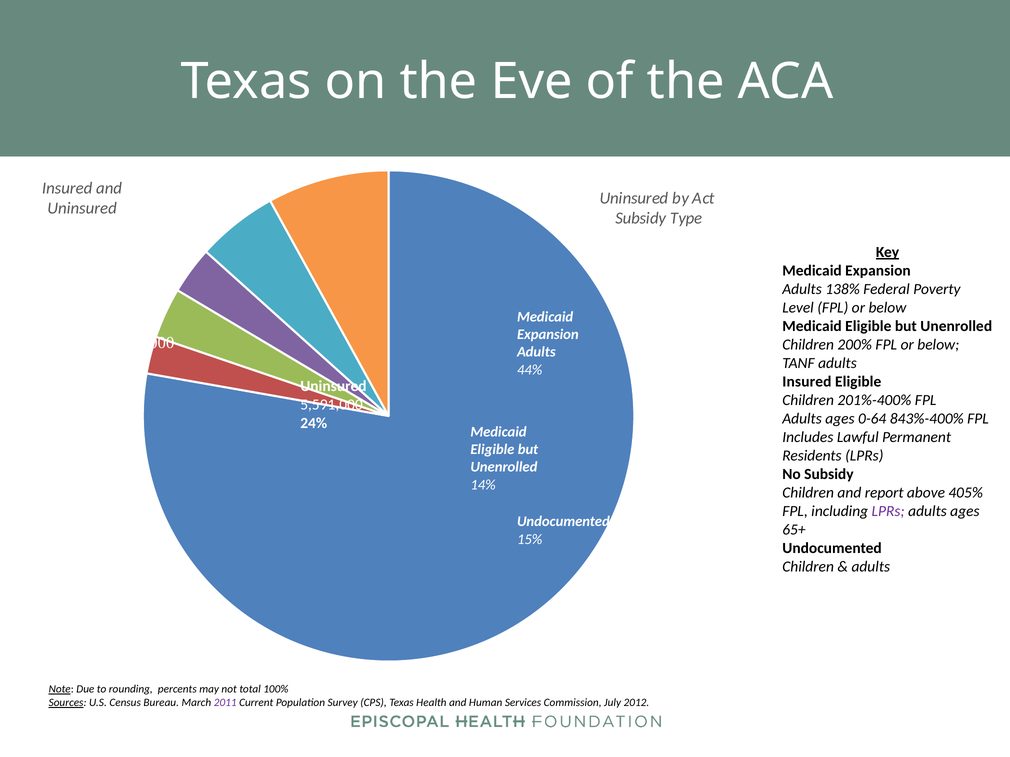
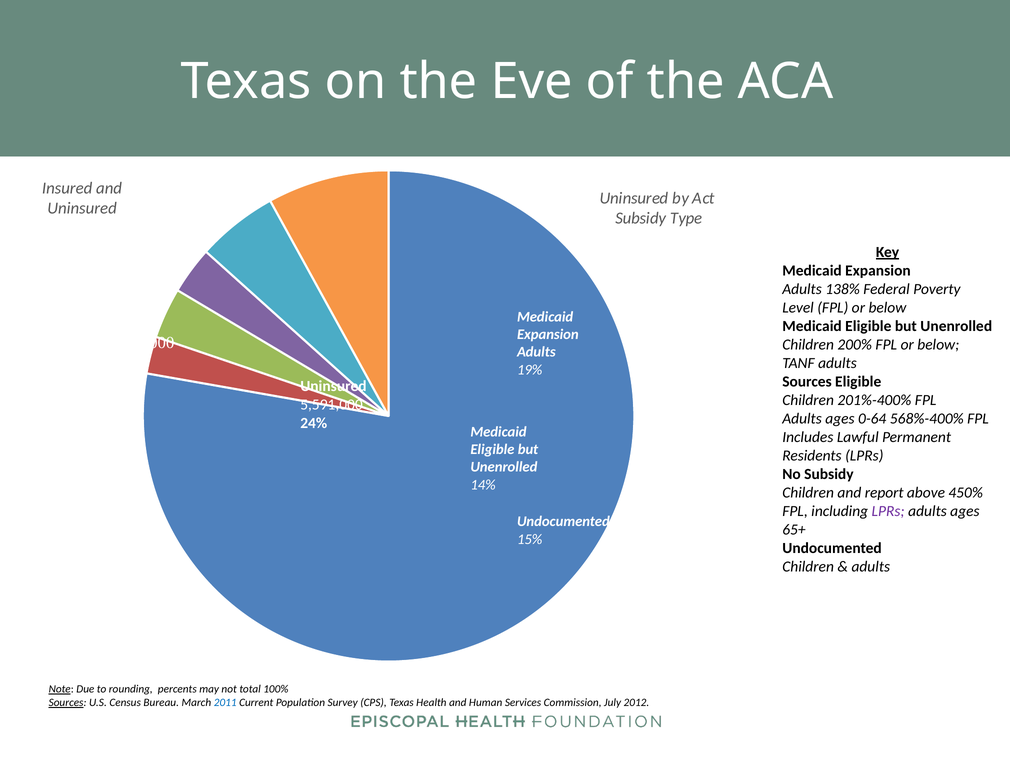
44%: 44% -> 19% (530, 370)
Insured: Insured -> Sources (807, 382)
843%-400%: 843%-400% -> 568%-400% (927, 419)
405%: 405% -> 450% (966, 493)
2011 colour: purple -> blue (225, 703)
